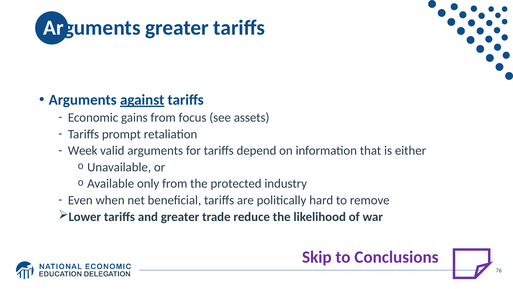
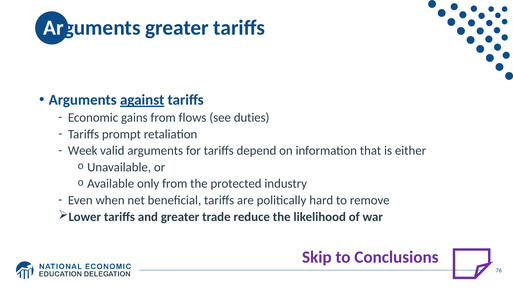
focus: focus -> flows (193, 117)
assets: assets -> duties (252, 117)
